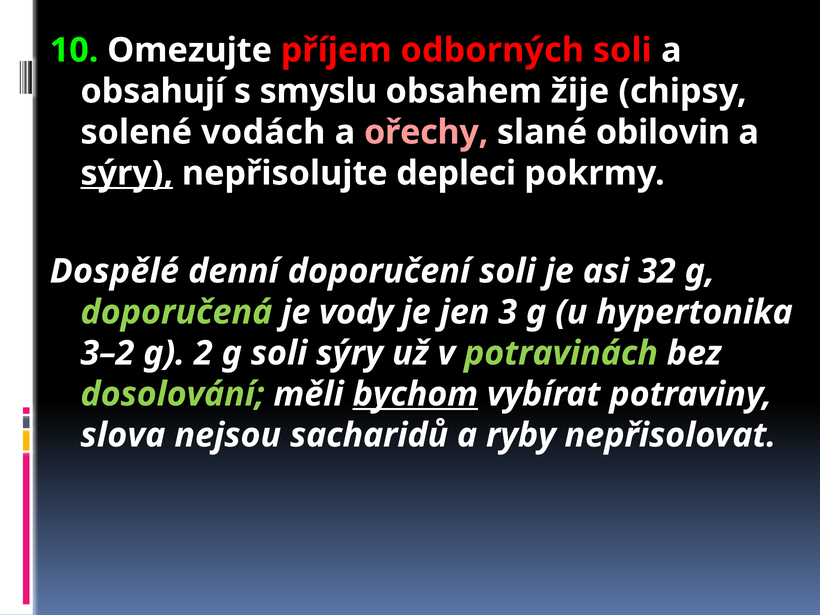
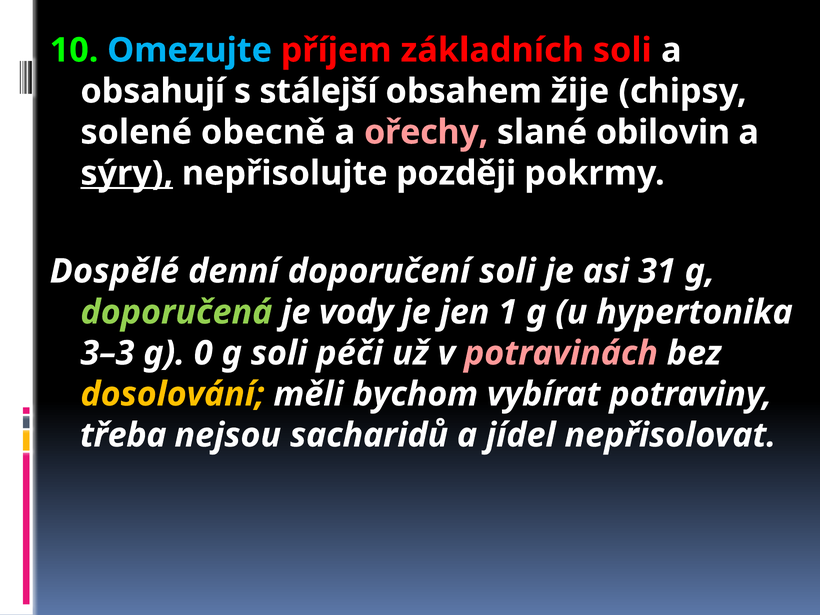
Omezujte colour: white -> light blue (190, 50)
odborných: odborných -> základních (492, 50)
smyslu: smyslu -> stálejší (318, 91)
vodách: vodách -> obecně (263, 132)
depleci: depleci -> později (456, 173)
32: 32 -> 31 (657, 271)
3: 3 -> 1 (508, 312)
3–2: 3–2 -> 3–3 (107, 353)
2: 2 -> 0 (203, 353)
soli sýry: sýry -> péči (350, 353)
potravinách colour: light green -> pink (561, 353)
dosolování colour: light green -> yellow (173, 394)
bychom underline: present -> none (415, 394)
slova: slova -> třeba (123, 435)
ryby: ryby -> jídel (521, 435)
